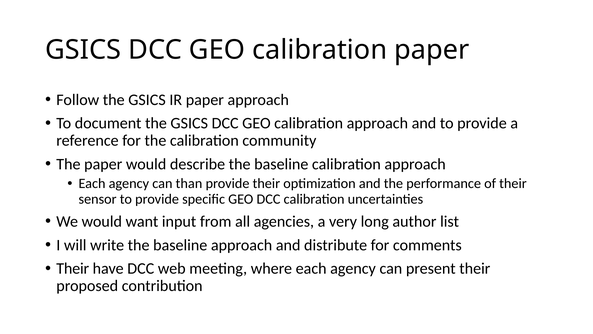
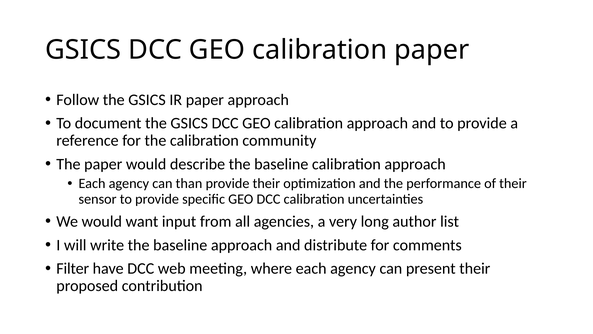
Their: Their -> Filter (73, 268)
